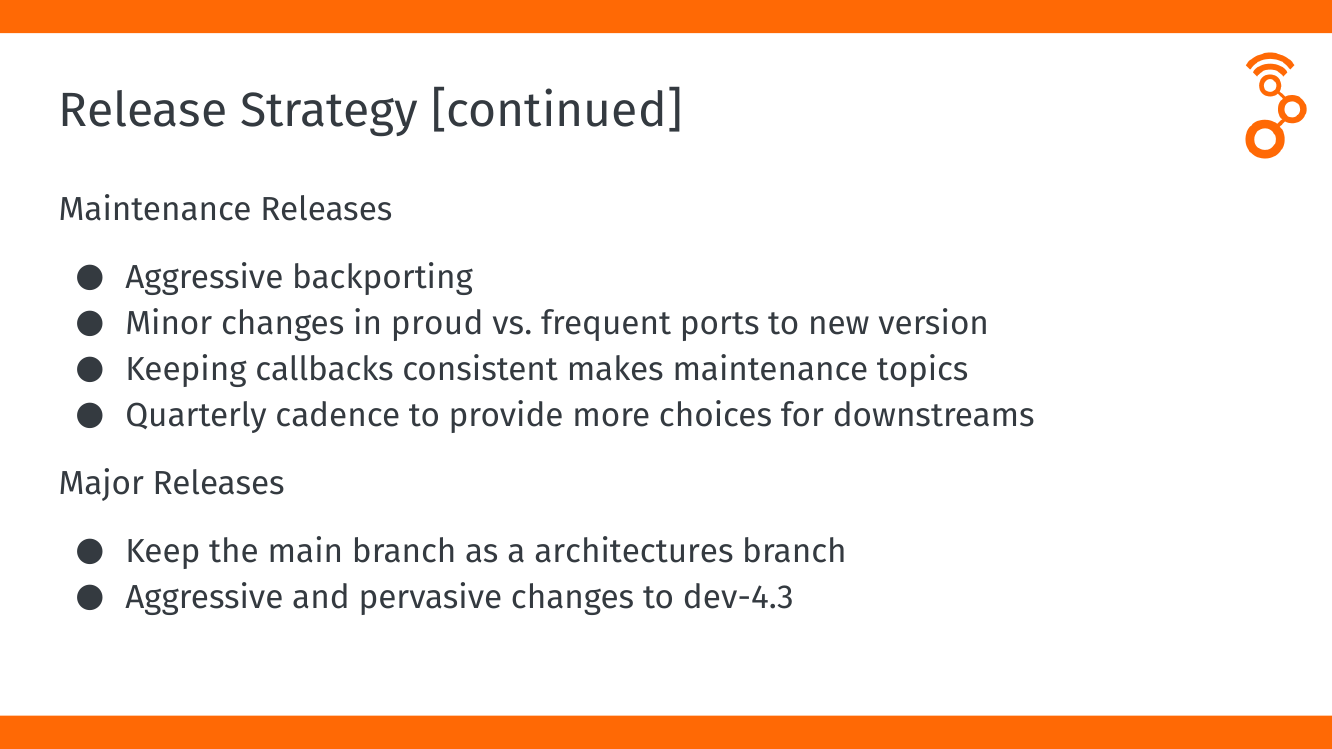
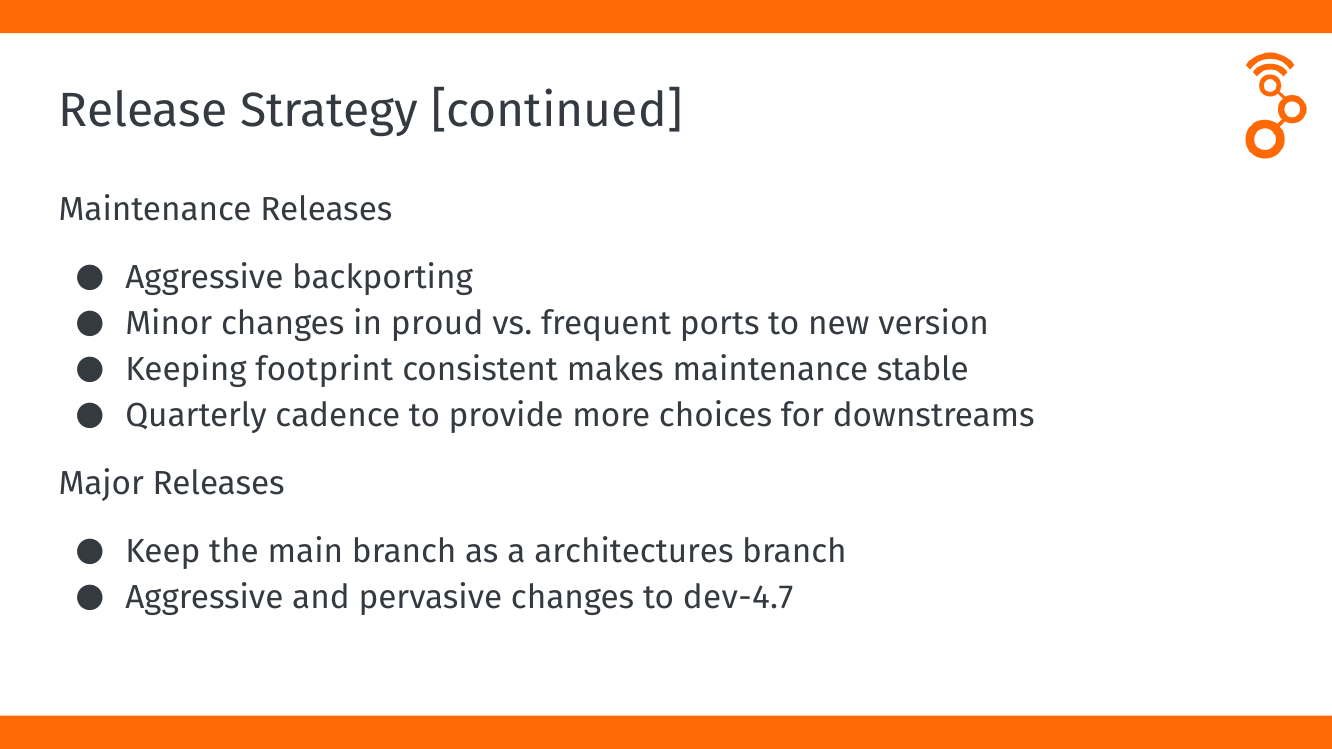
callbacks: callbacks -> footprint (324, 369)
topics: topics -> stable (923, 369)
dev-4.3: dev-4.3 -> dev-4.7 (738, 598)
